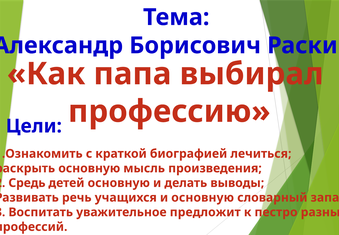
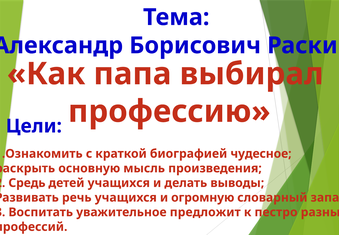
лечиться: лечиться -> чудесное (261, 153)
детей основную: основную -> учащихся (119, 183)
и основную: основную -> огромную (203, 197)
